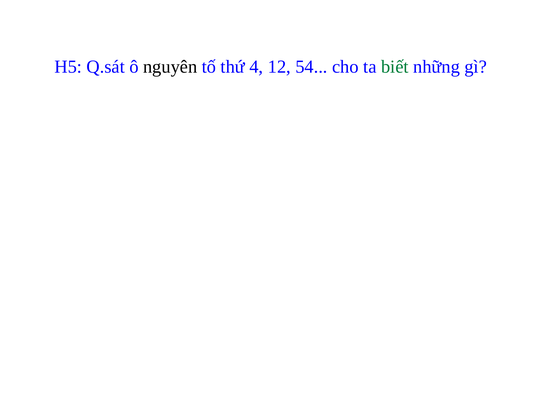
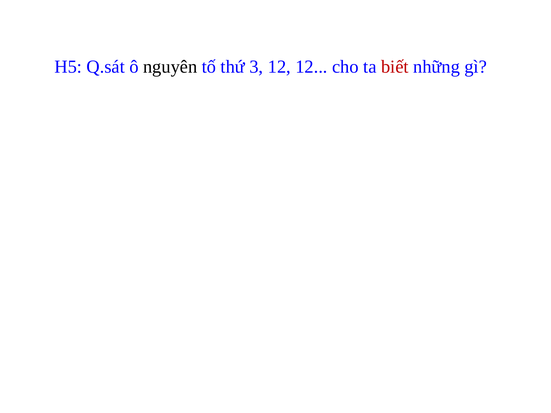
4: 4 -> 3 (256, 67)
12 54: 54 -> 12 (311, 67)
biết colour: green -> red (395, 67)
